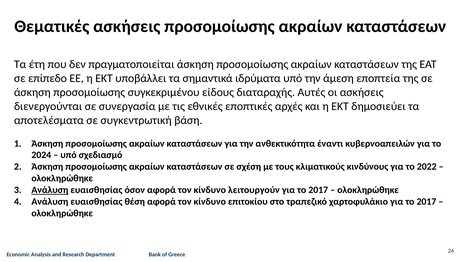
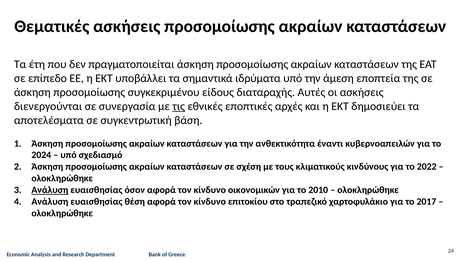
τις underline: none -> present (179, 106)
λειτουργούν: λειτουργούν -> οικονομικών (254, 190)
2017: 2017 -> 2010 (318, 190)
